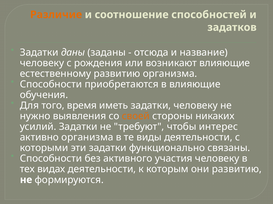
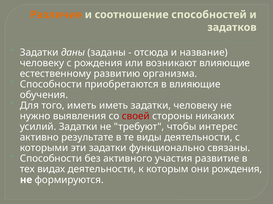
того время: время -> иметь (82, 106)
своей colour: orange -> red (136, 117)
активно организма: организма -> результате (87, 138)
участия человеку: человеку -> развитие (217, 159)
они развитию: развитию -> рождения (237, 170)
